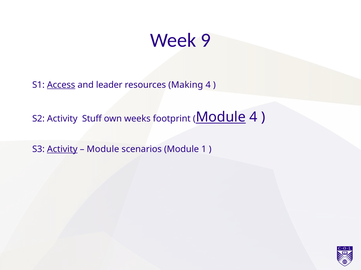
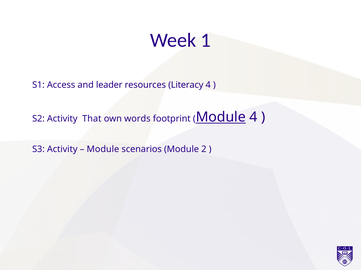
9: 9 -> 1 (206, 40)
Access underline: present -> none (61, 85)
Making: Making -> Literacy (186, 85)
Stuff: Stuff -> That (92, 119)
weeks: weeks -> words (137, 119)
Activity underline: present -> none (62, 150)
1: 1 -> 2 (204, 150)
